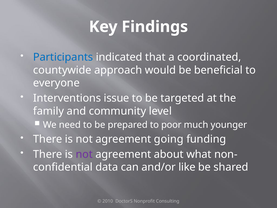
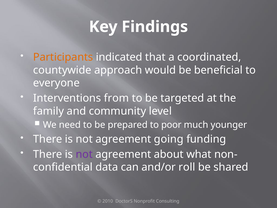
Participants colour: blue -> orange (63, 57)
issue: issue -> from (116, 98)
like: like -> roll (187, 167)
